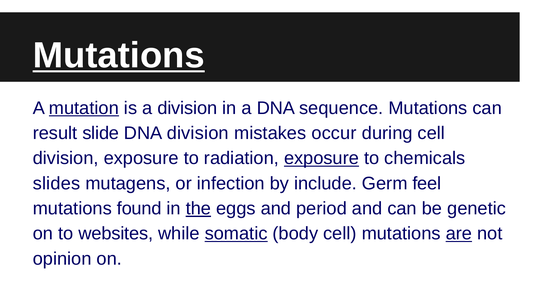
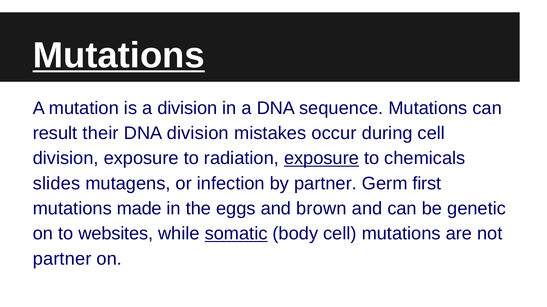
mutation underline: present -> none (84, 108)
slide: slide -> their (101, 133)
by include: include -> partner (326, 184)
feel: feel -> first (427, 184)
found: found -> made (139, 209)
the underline: present -> none (198, 209)
period: period -> brown (321, 209)
are underline: present -> none (459, 234)
opinion: opinion -> partner (62, 259)
